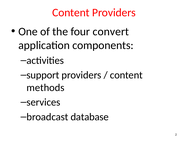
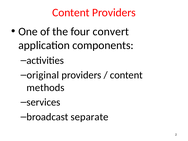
support: support -> original (43, 75)
database: database -> separate (90, 117)
